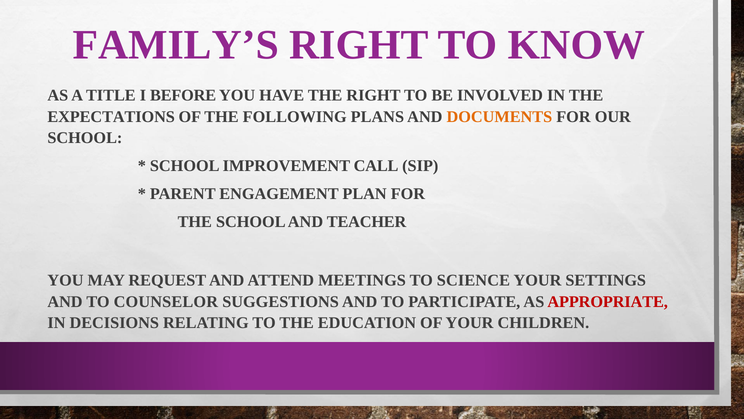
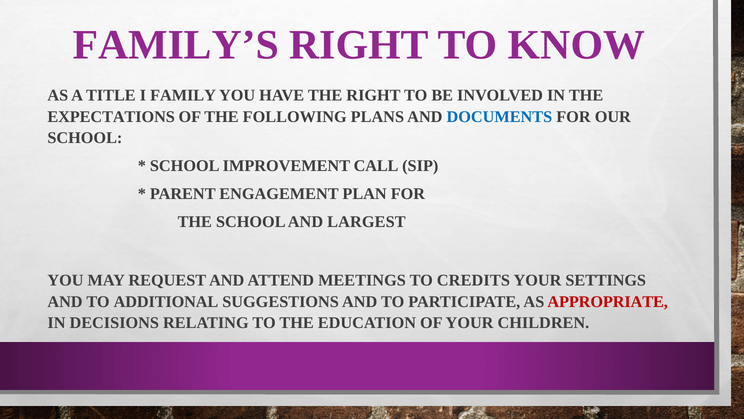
BEFORE: BEFORE -> FAMILY (183, 95)
DOCUMENTS colour: orange -> blue (499, 117)
TEACHER: TEACHER -> LARGEST (366, 222)
SCIENCE: SCIENCE -> CREDITS (473, 280)
COUNSELOR: COUNSELOR -> ADDITIONAL (166, 301)
